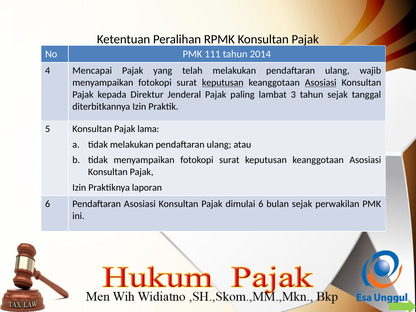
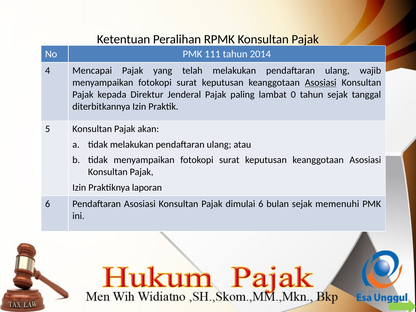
keputusan underline: present -> none (223, 83)
3: 3 -> 0 (293, 95)
lama: lama -> akan (148, 129)
perwakilan: perwakilan -> memenuhi (337, 204)
